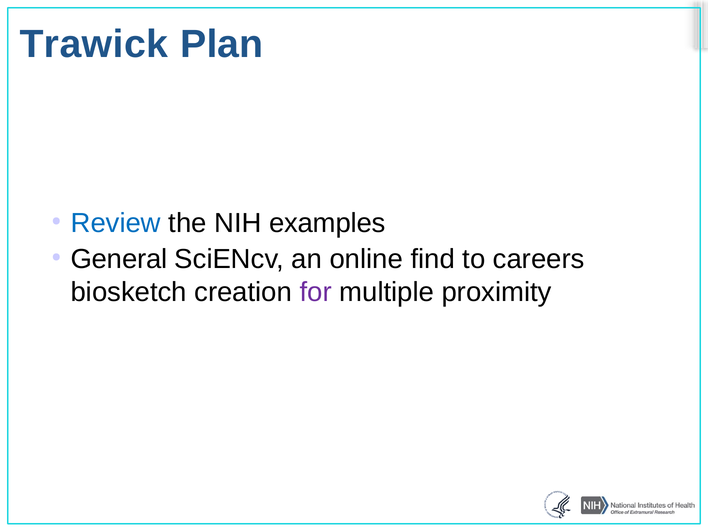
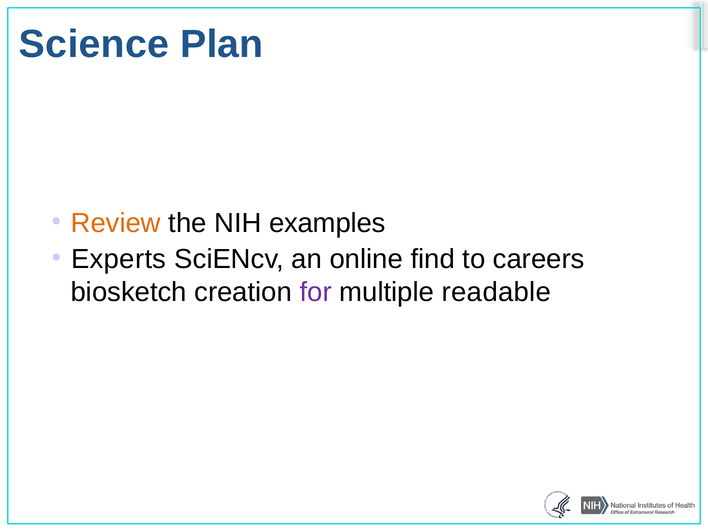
Trawick: Trawick -> Science (94, 44)
Review colour: blue -> orange (116, 223)
General: General -> Experts (119, 259)
proximity: proximity -> readable (496, 292)
